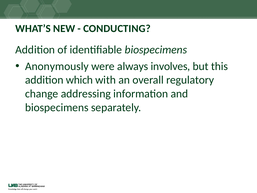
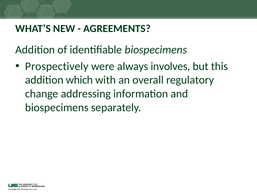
CONDUCTING: CONDUCTING -> AGREEMENTS (117, 29)
Anonymously: Anonymously -> Prospectively (57, 66)
